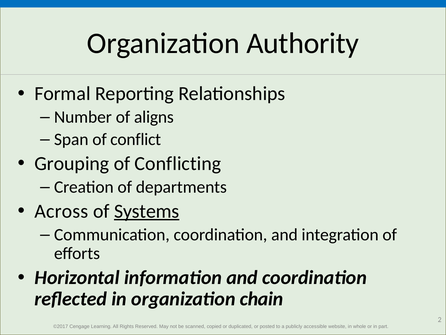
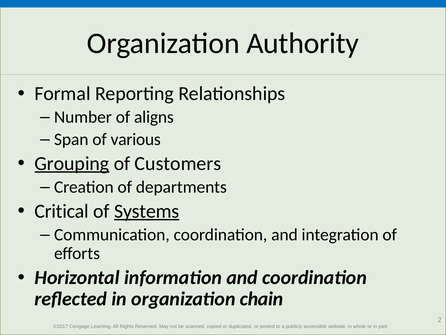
conflict: conflict -> various (136, 139)
Grouping underline: none -> present (72, 163)
Conflicting: Conflicting -> Customers (178, 163)
Across: Across -> Critical (62, 211)
